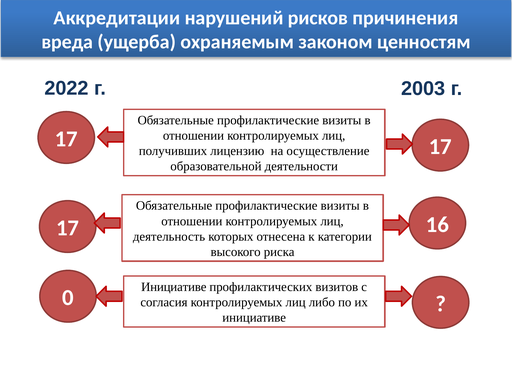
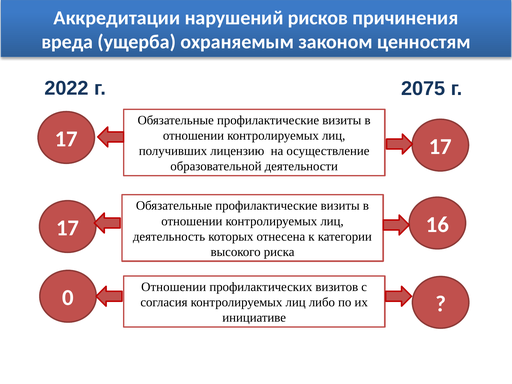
2003: 2003 -> 2075 (423, 89)
Инициативе: Инициативе -> Отношении (174, 287)
